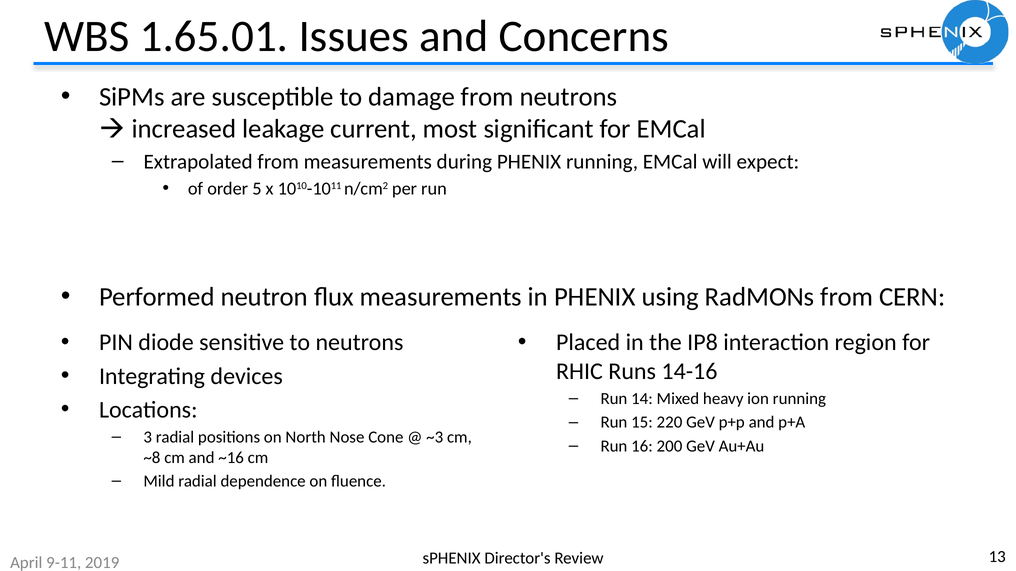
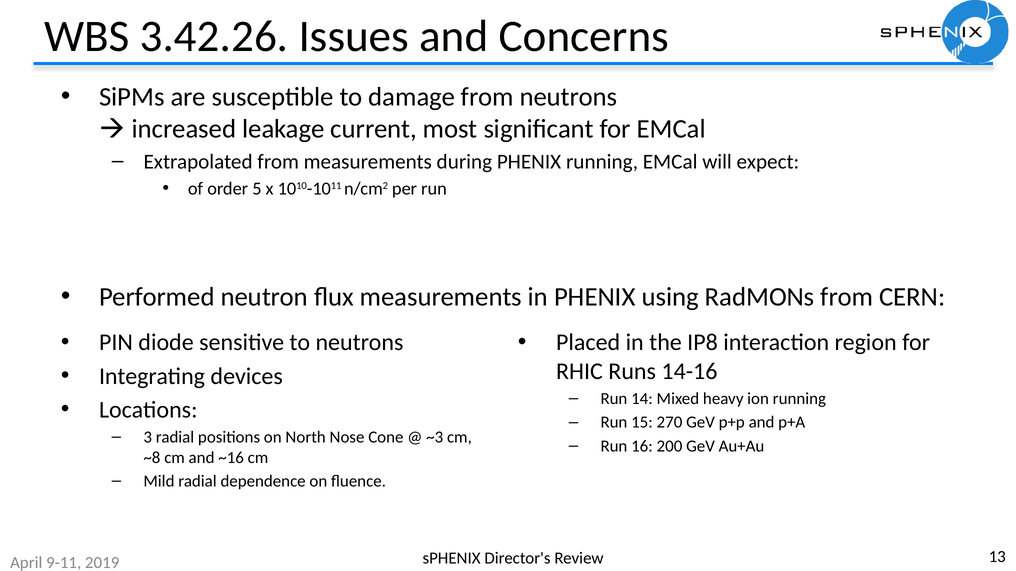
1.65.01: 1.65.01 -> 3.42.26 (214, 36)
220: 220 -> 270 (669, 423)
